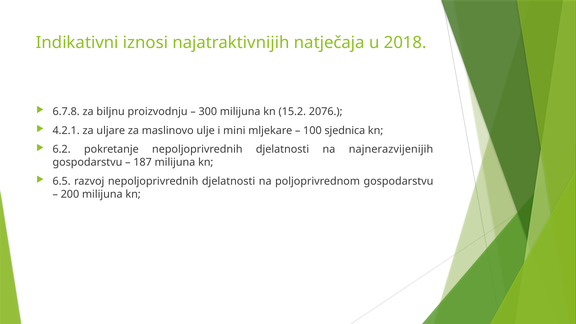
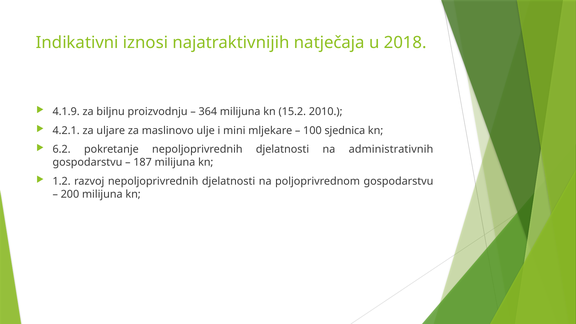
6.7.8: 6.7.8 -> 4.1.9 (66, 111)
300: 300 -> 364 (208, 111)
2076: 2076 -> 2010 (326, 111)
najnerazvijenijih: najnerazvijenijih -> administrativnih (391, 149)
6.5: 6.5 -> 1.2 (62, 181)
